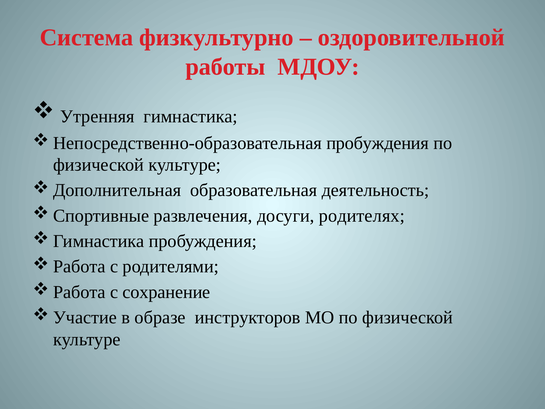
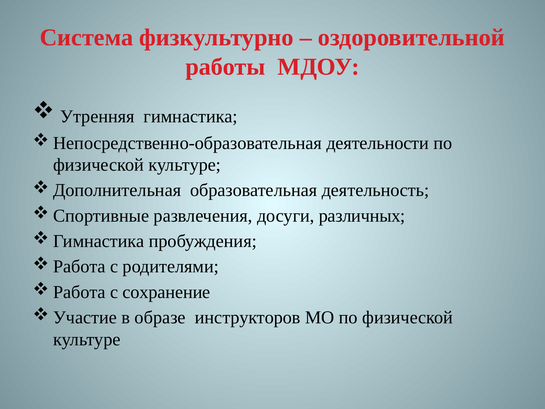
пробуждения: пробуждения -> деятельности (378, 143)
родителях: родителях -> различных (362, 216)
